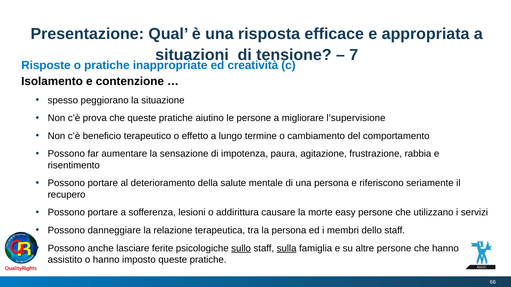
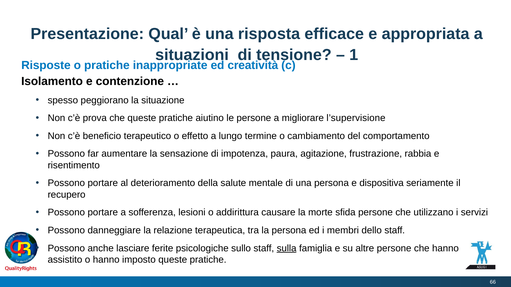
7: 7 -> 1 (354, 55)
riferiscono: riferiscono -> dispositiva (382, 183)
easy: easy -> sfida (345, 213)
sullo underline: present -> none (241, 249)
